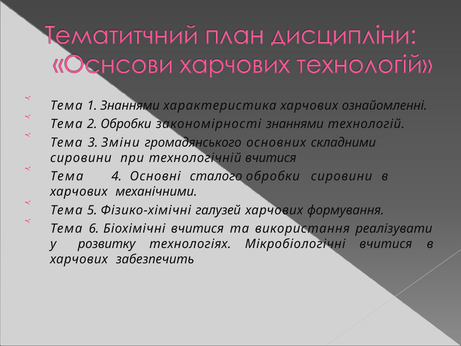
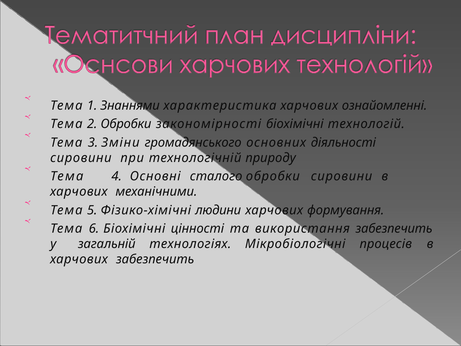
закономірності знаннями: знаннями -> біохімічні (295, 124)
складними: складними -> діяльності (343, 142)
технологічній вчитися: вчитися -> природу (271, 158)
галузей: галузей -> людини (218, 210)
Біохімічні вчитися: вчитися -> цінності (197, 228)
використання реалізувати: реалізувати -> забезпечить (394, 228)
розвитку: розвитку -> загальній (107, 244)
Мікробіологічні вчитися: вчитися -> процесів (386, 244)
